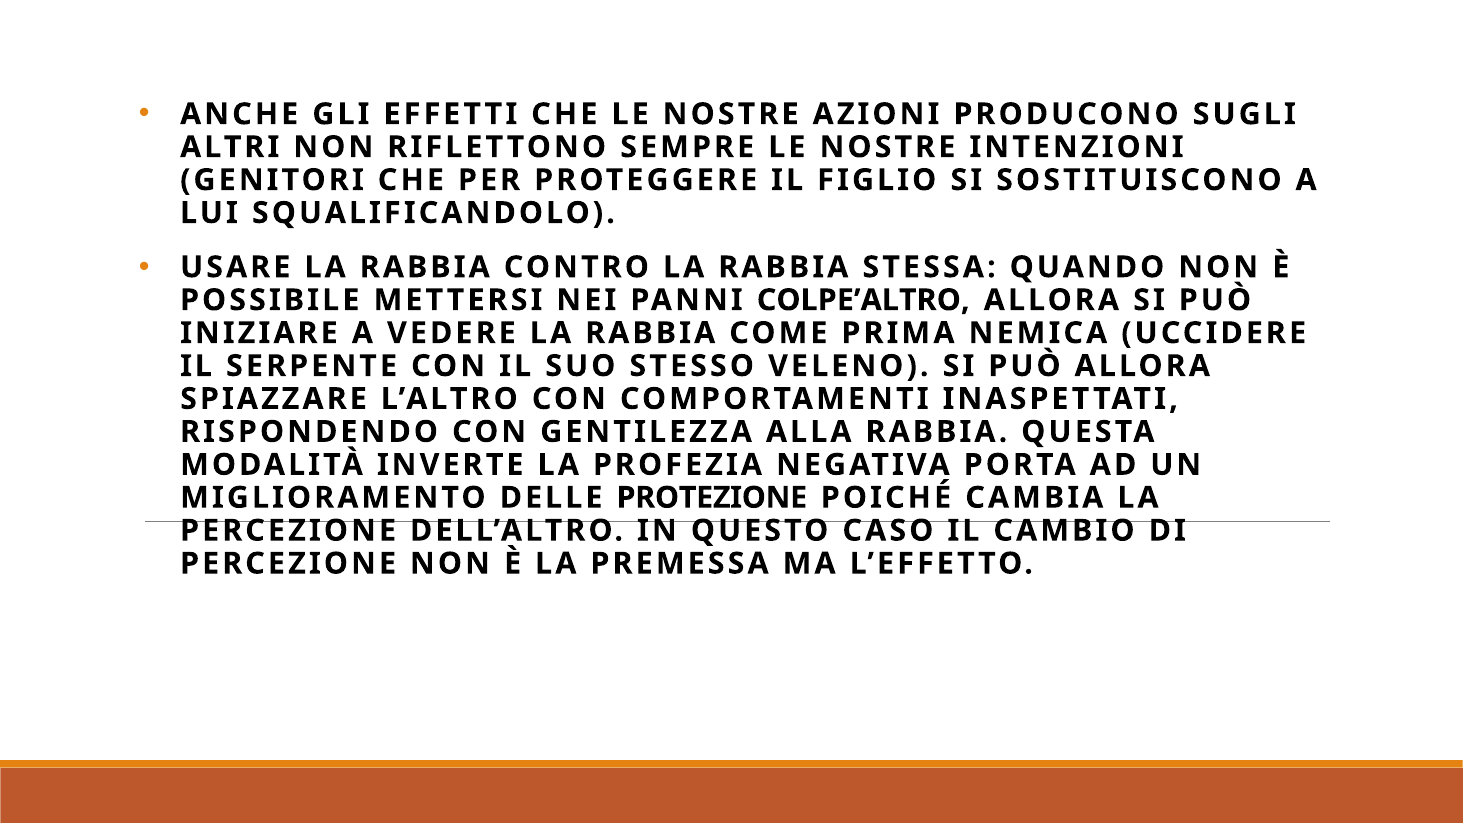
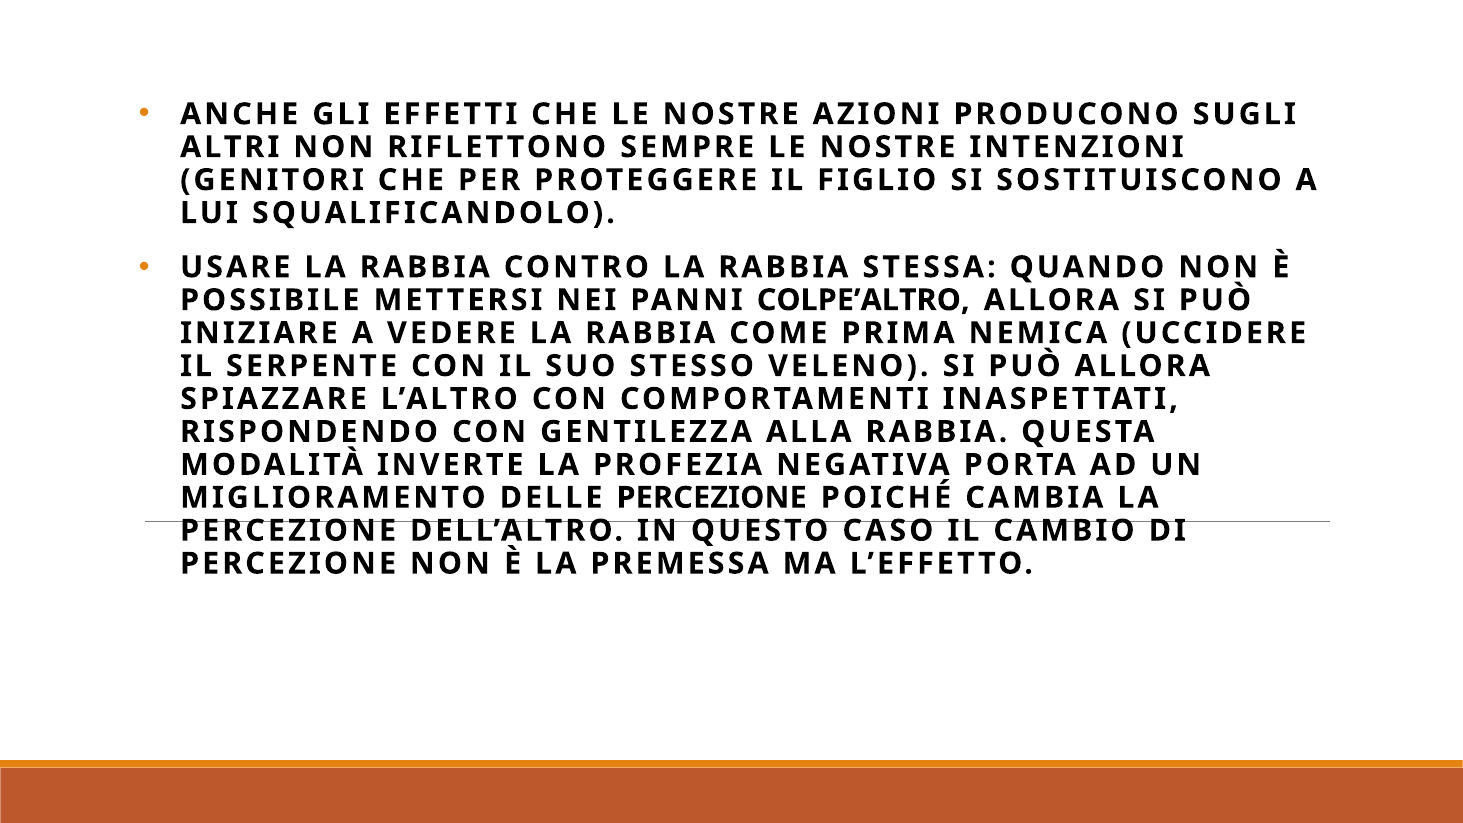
DELLE PROTEZIONE: PROTEZIONE -> PERCEZIONE (712, 498)
